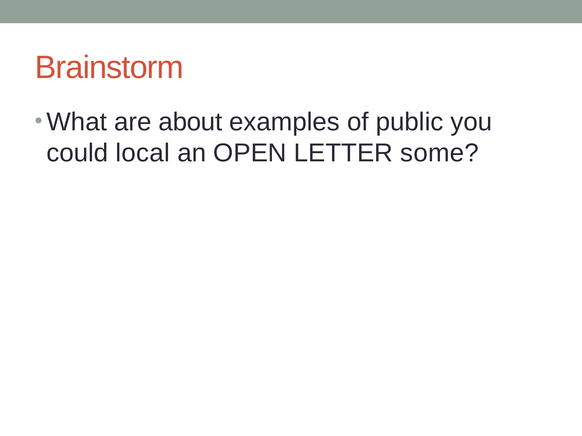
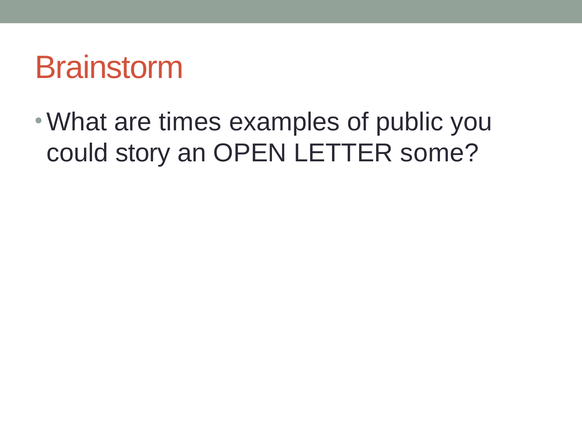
about: about -> times (190, 122)
local: local -> story (143, 153)
